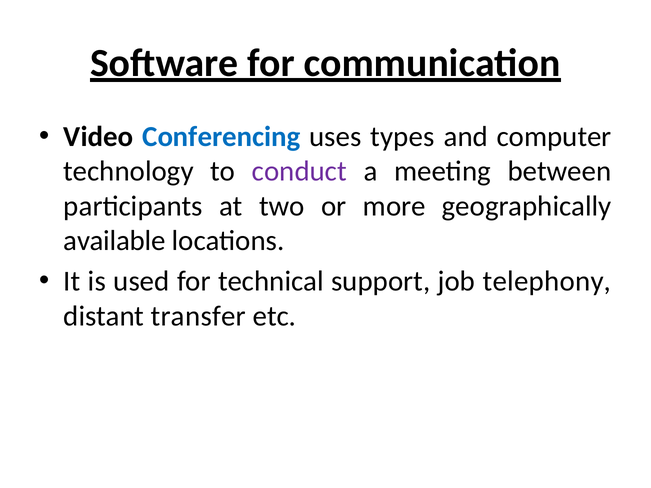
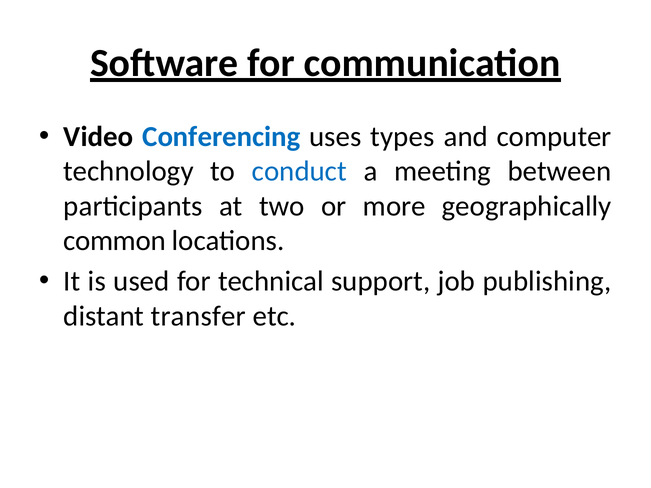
conduct colour: purple -> blue (299, 171)
available: available -> common (114, 241)
telephony: telephony -> publishing (547, 281)
